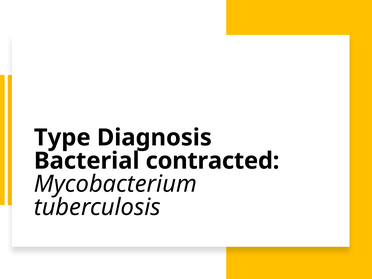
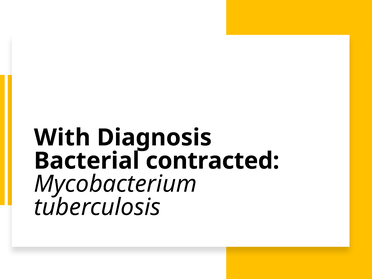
Type: Type -> With (62, 138)
